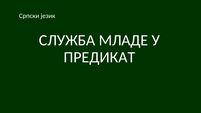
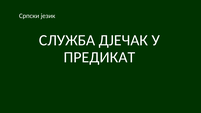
МЛАДЕ: МЛАДЕ -> ДЈЕЧАК (123, 40)
